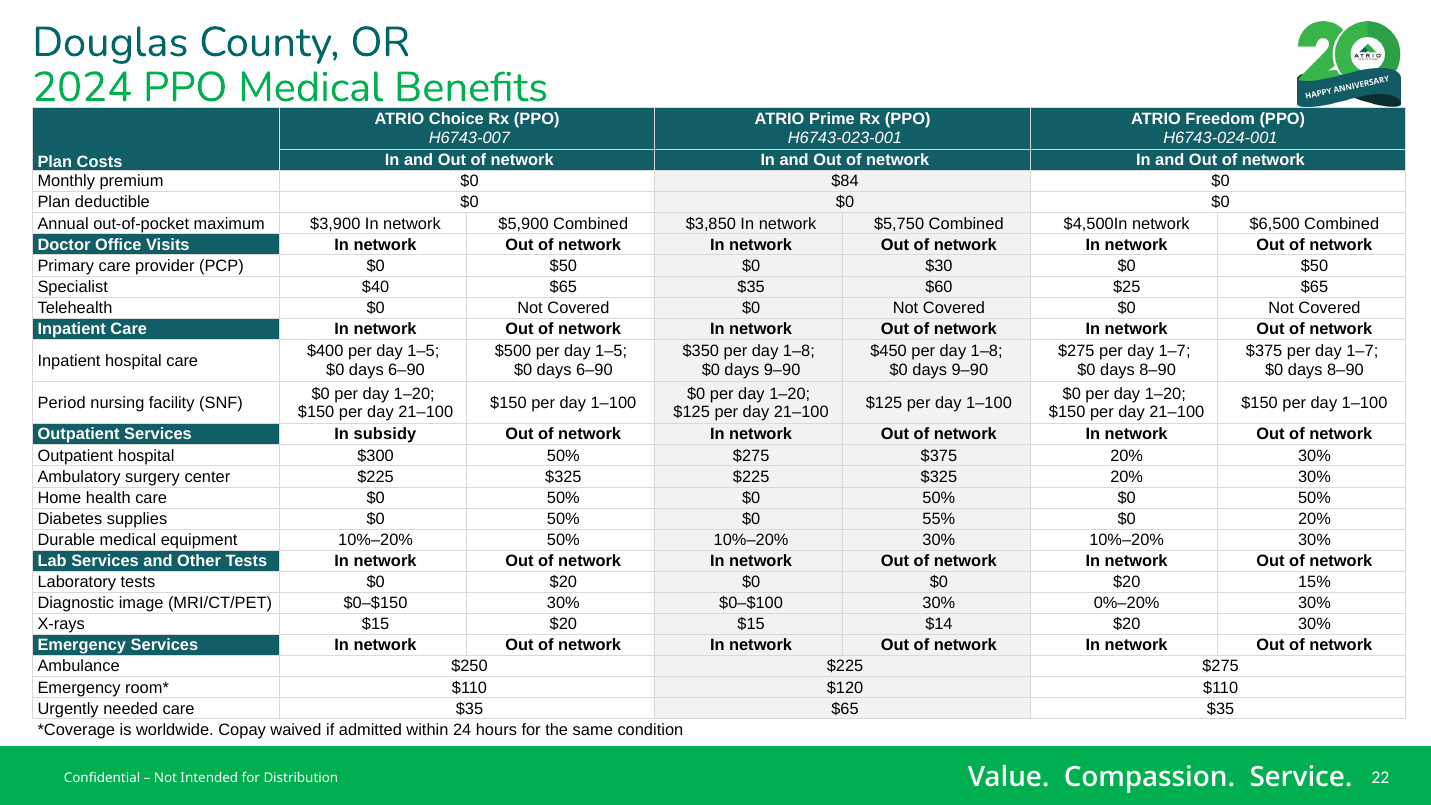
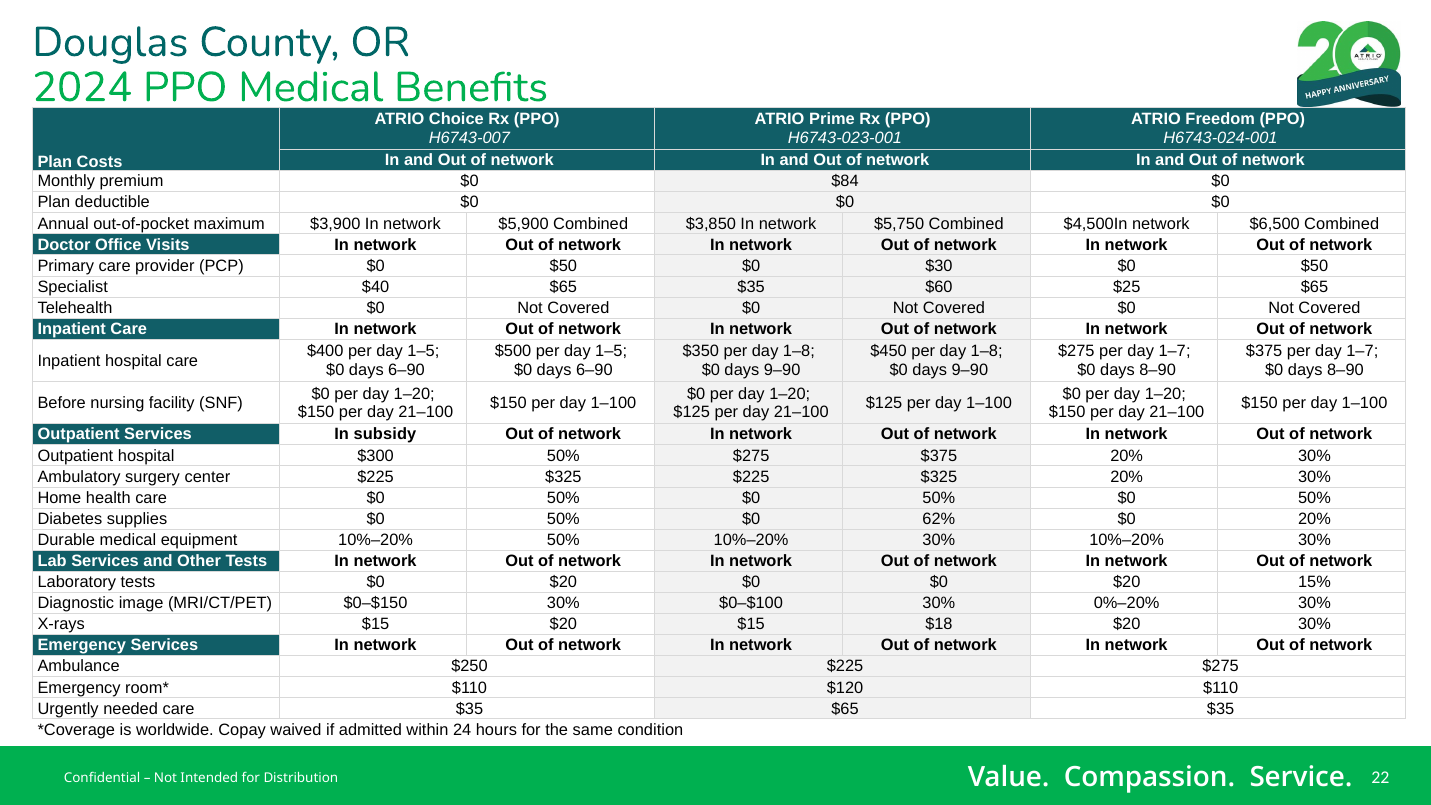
Period: Period -> Before (62, 403)
55%: 55% -> 62% (939, 519)
$14: $14 -> $18 (939, 624)
